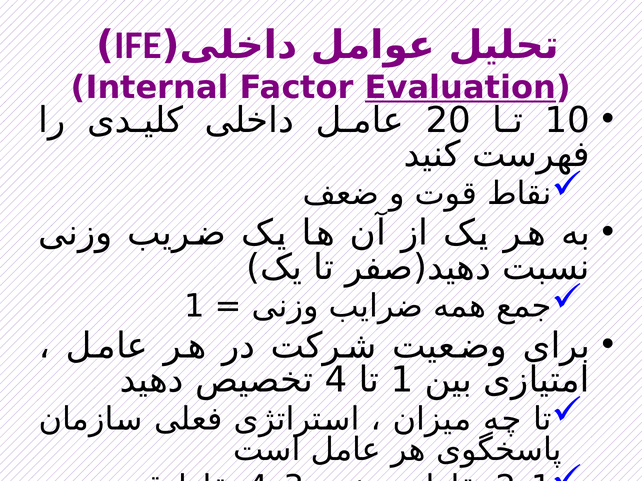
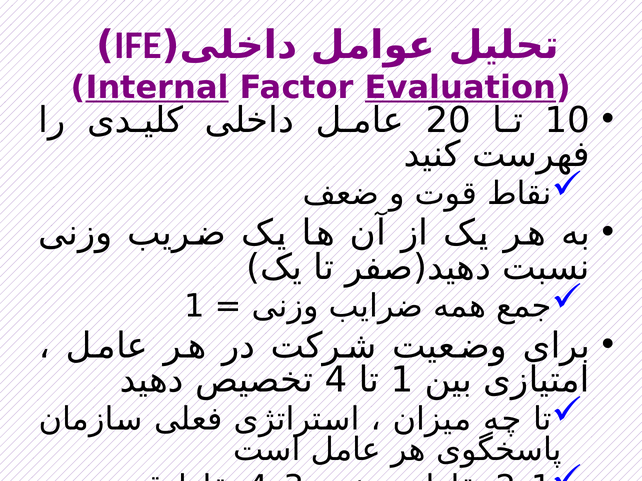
Internal underline: none -> present (157, 88)
